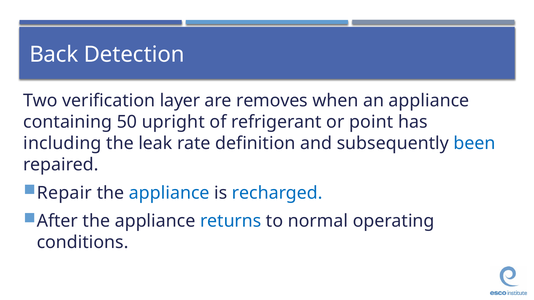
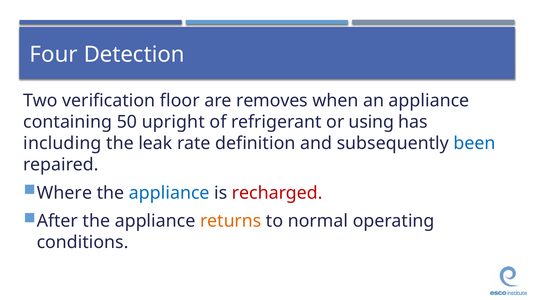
Back: Back -> Four (54, 54)
layer: layer -> floor (180, 101)
point: point -> using (371, 122)
Repair: Repair -> Where (64, 193)
recharged colour: blue -> red (277, 193)
returns colour: blue -> orange (231, 221)
